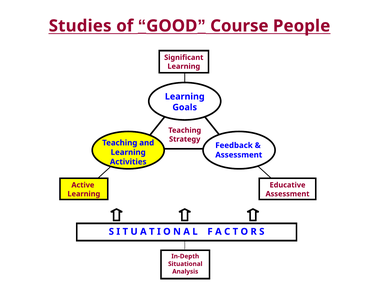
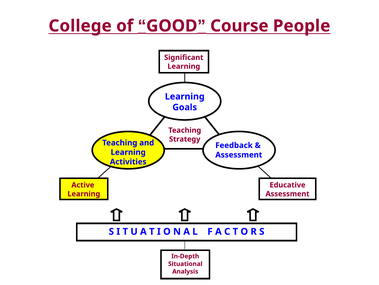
Studies: Studies -> College (80, 26)
